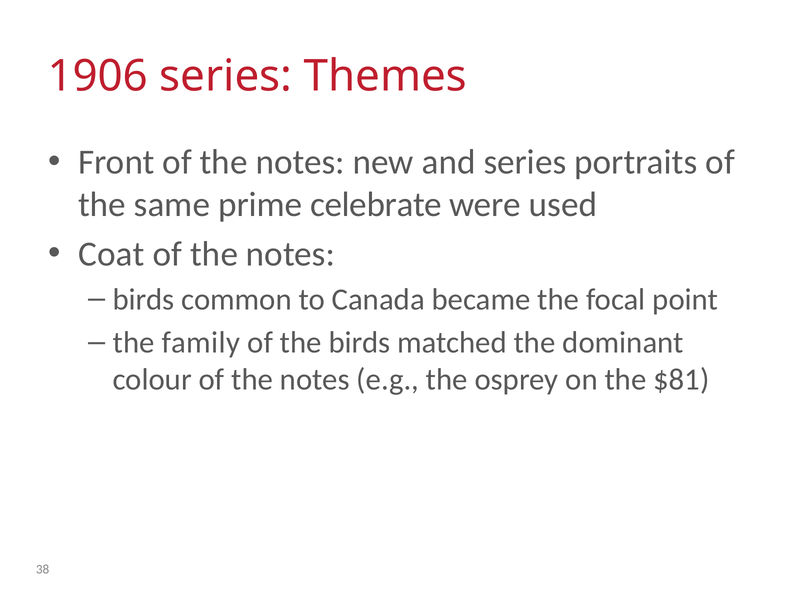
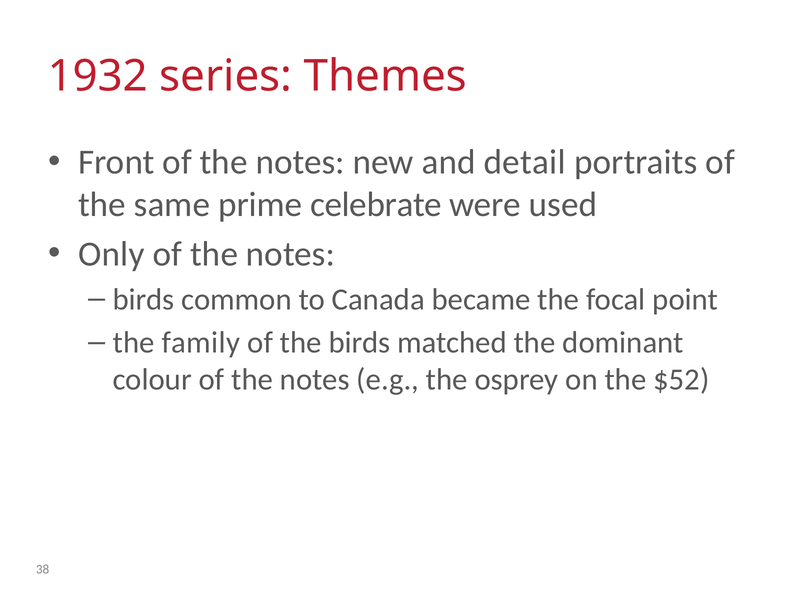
1906: 1906 -> 1932 (98, 76)
and series: series -> detail (525, 162)
Coat: Coat -> Only (111, 254)
$81: $81 -> $52 (681, 380)
